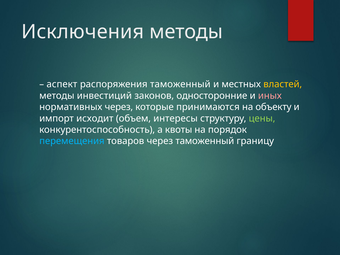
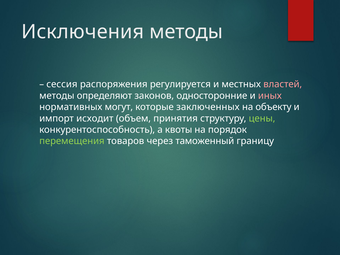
аспект: аспект -> сессия (62, 84)
распоряжения таможенный: таможенный -> регулируется (180, 84)
властей colour: yellow -> pink (283, 84)
инвестиций: инвестиций -> определяют (104, 96)
нормативных через: через -> могут (119, 107)
принимаются: принимаются -> заключенных (208, 107)
интересы: интересы -> принятия (176, 118)
перемещения colour: light blue -> light green (72, 141)
